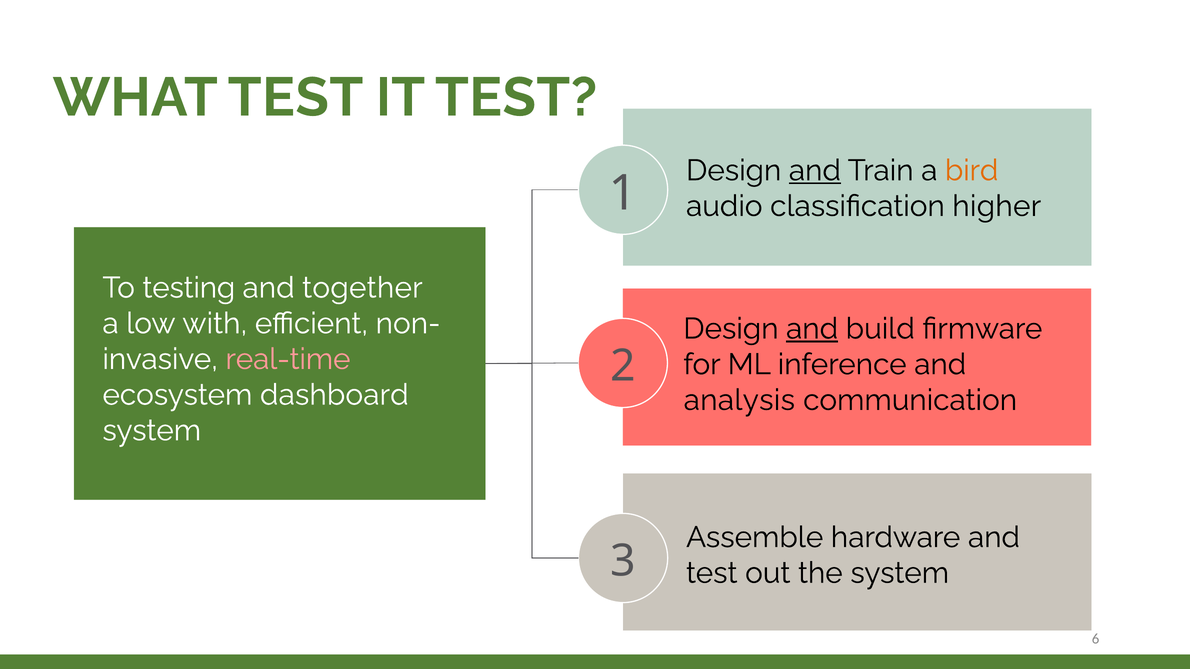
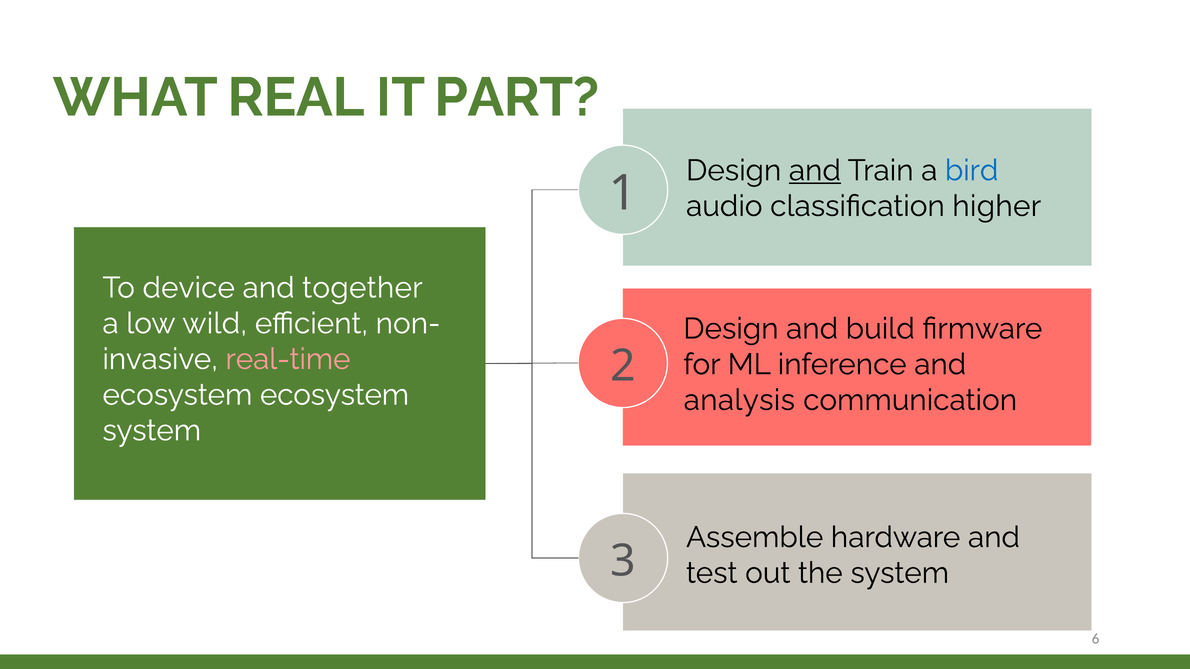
WHAT TEST: TEST -> REAL (296, 98)
IT TEST: TEST -> PART (517, 98)
bird colour: orange -> blue (972, 171)
testing: testing -> device (189, 288)
with: with -> wild (215, 324)
and underline: present -> none (812, 329)
ecosystem dashboard: dashboard -> ecosystem (334, 395)
